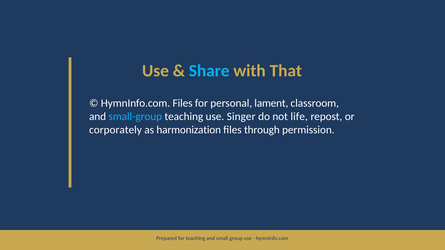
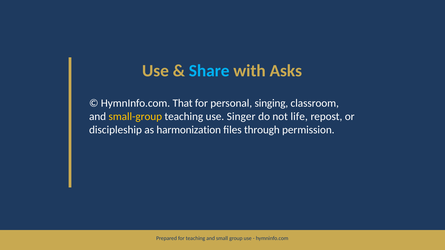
That: That -> Asks (286, 71)
HymnInfo.com Files: Files -> That (183, 103)
lament: lament -> singing (271, 103)
small-group colour: light blue -> yellow (135, 117)
corporately: corporately -> discipleship (115, 130)
